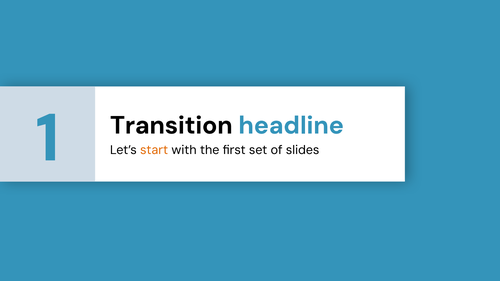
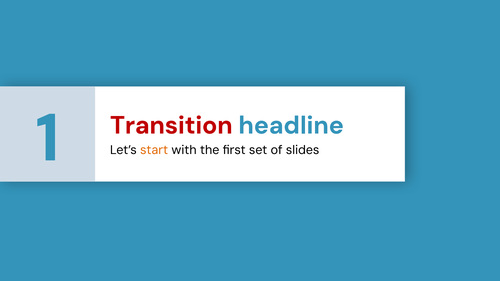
Transition colour: black -> red (171, 125)
